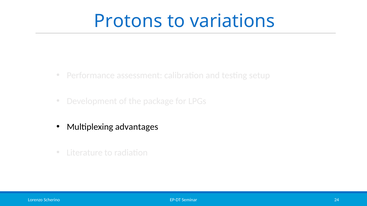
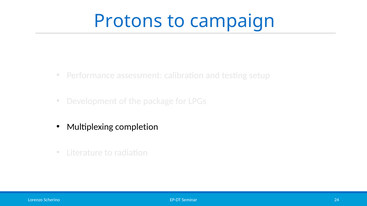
variations: variations -> campaign (232, 21)
advantages: advantages -> completion (137, 127)
